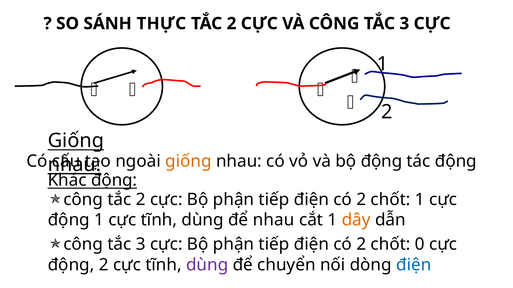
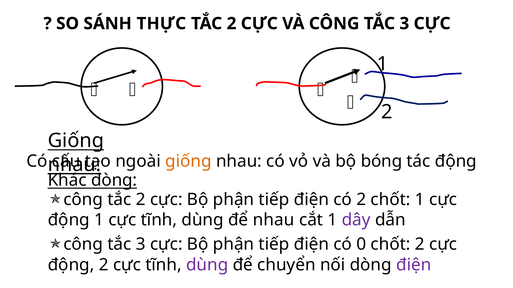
bộ động: động -> bóng (381, 161)
Khác động: động -> dòng (114, 181)
dây colour: orange -> purple (356, 220)
2: 2 -> 0 (361, 245)
chốt 0: 0 -> 2 (420, 245)
điện colour: blue -> purple (414, 265)
